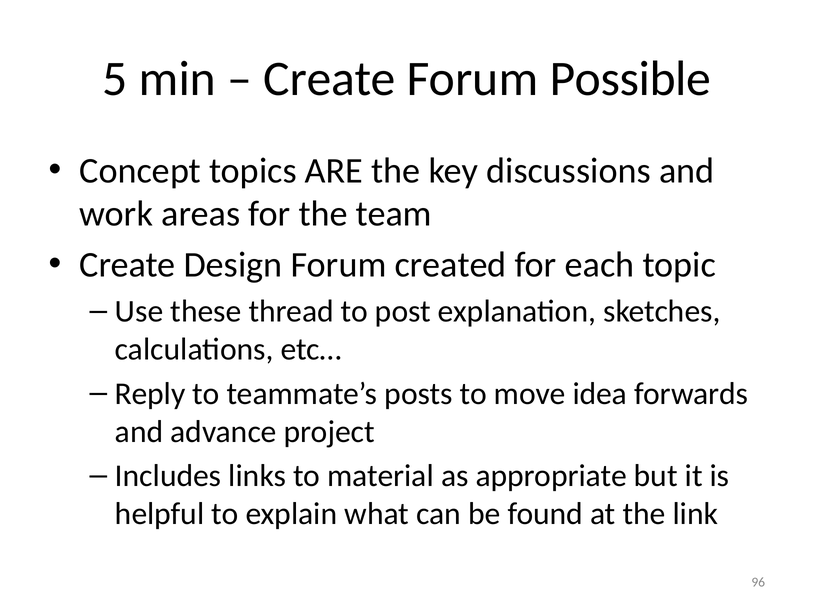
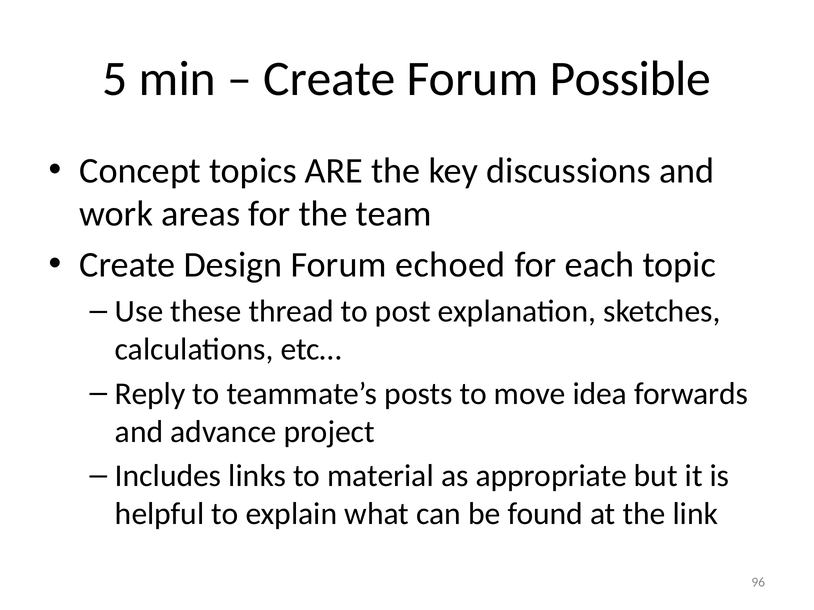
created: created -> echoed (450, 265)
